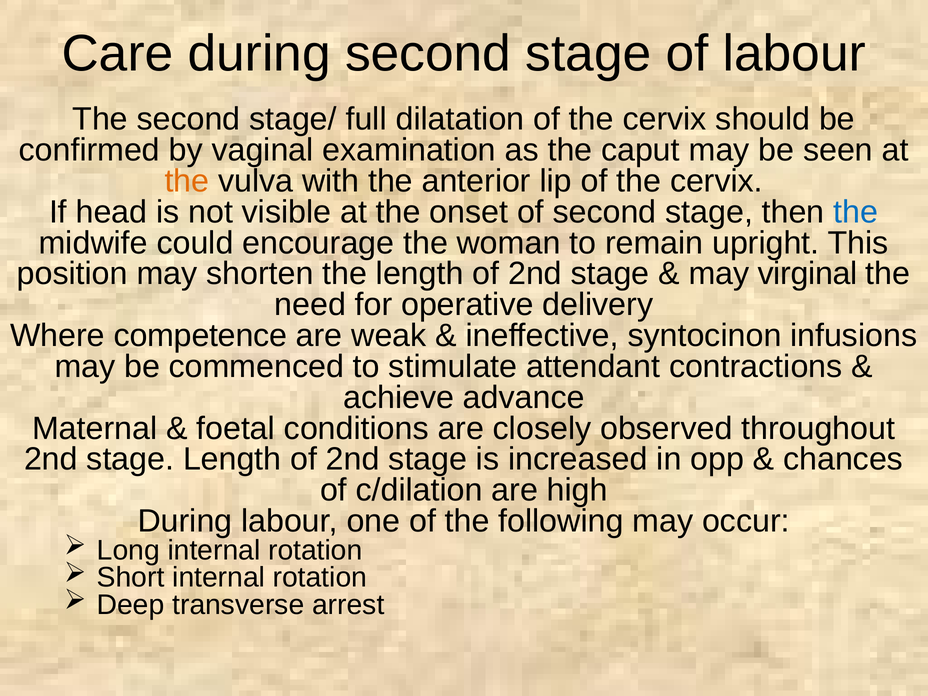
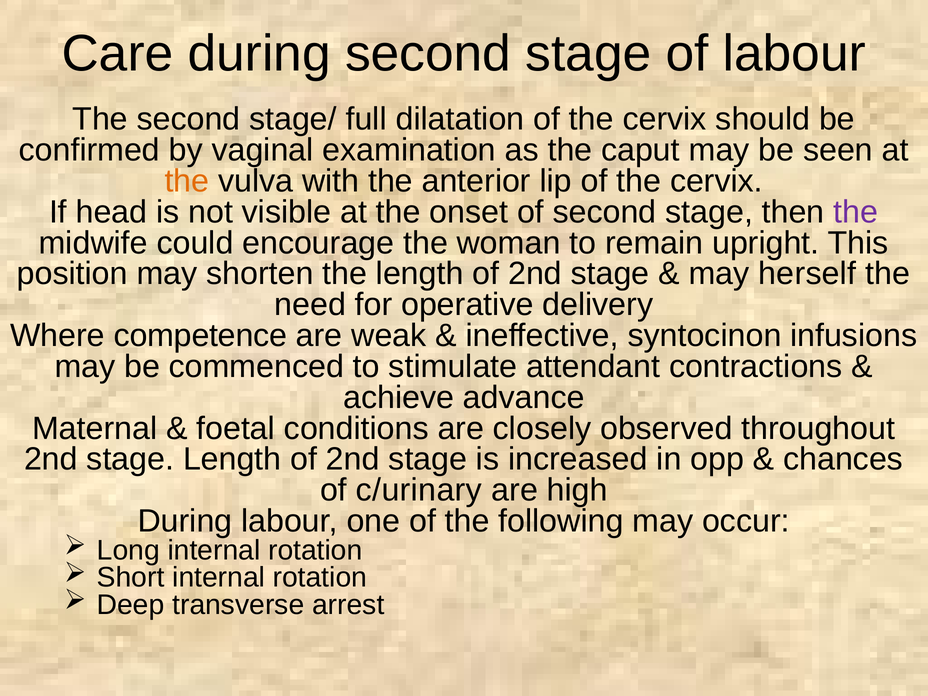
the colour: blue -> purple (856, 212)
virginal: virginal -> herself (807, 274)
c/dilation: c/dilation -> c/urinary (419, 490)
